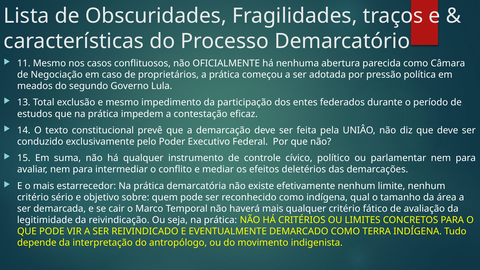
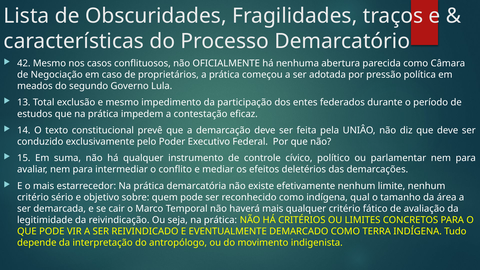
11: 11 -> 42 (24, 63)
